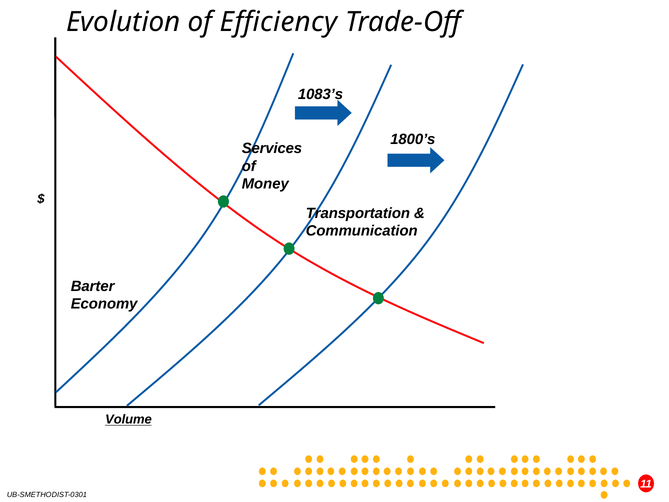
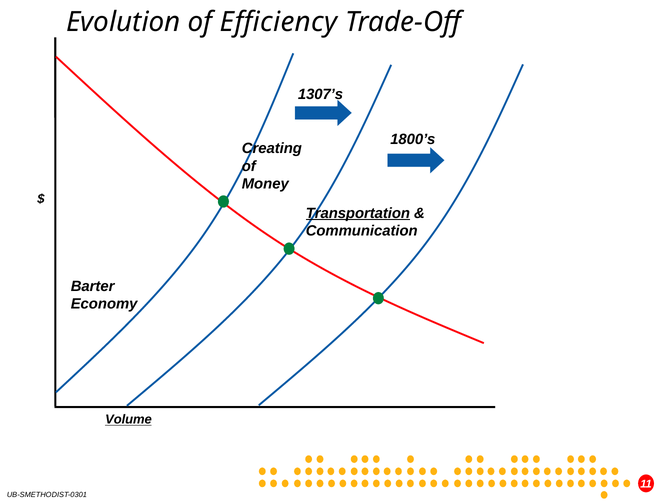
1083’s: 1083’s -> 1307’s (321, 94)
Services: Services -> Creating (272, 148)
Transportation underline: none -> present (358, 213)
